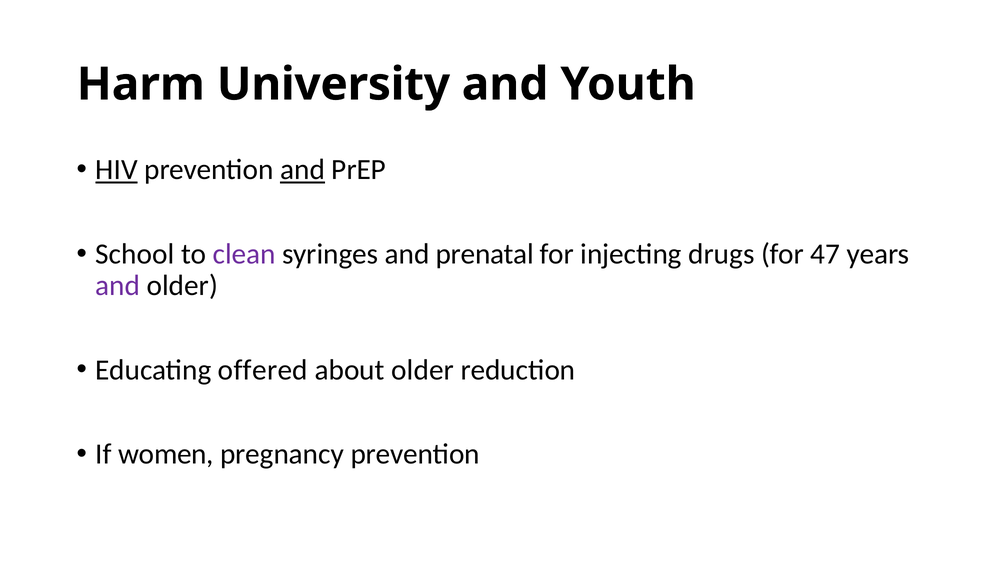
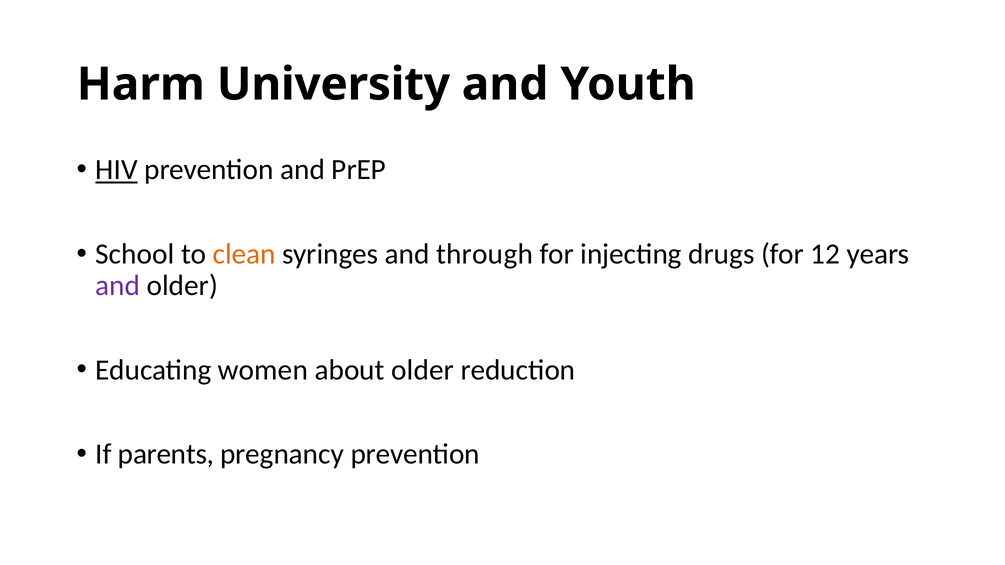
and underline: present -> none (303, 170)
clean colour: purple -> orange (244, 254)
prenatal: prenatal -> through (485, 254)
47: 47 -> 12 (825, 254)
offered: offered -> women (263, 370)
women: women -> parents (166, 454)
